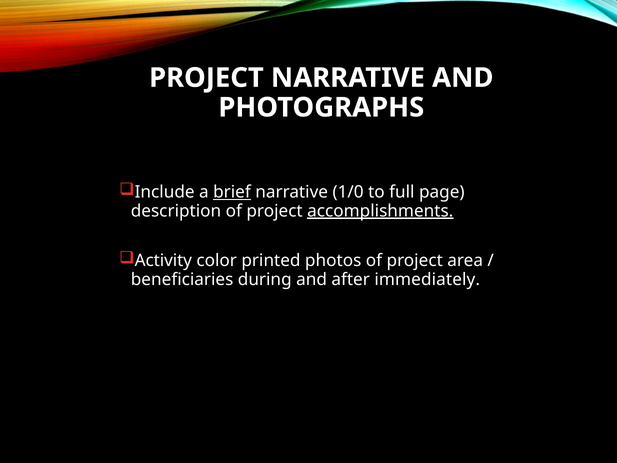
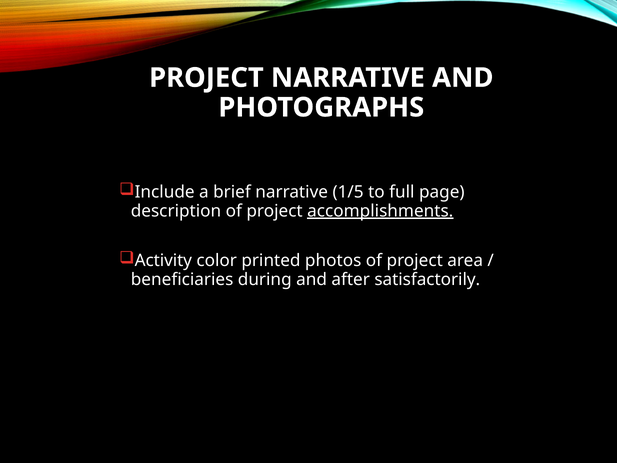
brief underline: present -> none (232, 192)
1/0: 1/0 -> 1/5 (348, 192)
immediately: immediately -> satisfactorily (427, 279)
